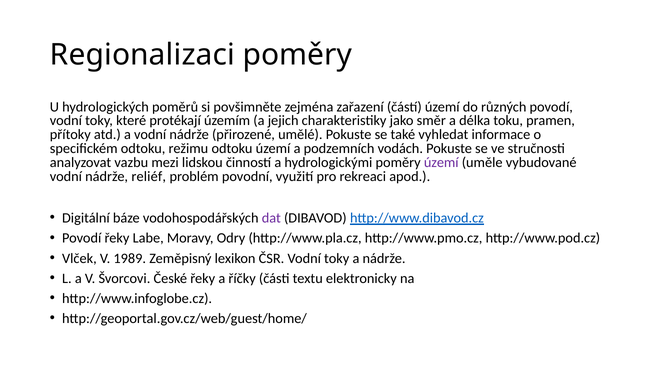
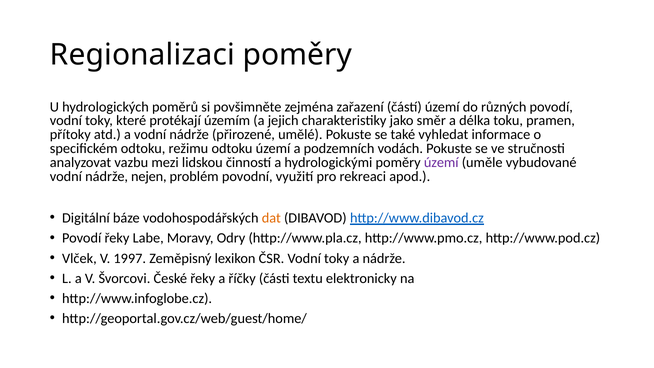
reliéf: reliéf -> nejen (149, 176)
dat colour: purple -> orange (271, 218)
1989: 1989 -> 1997 (130, 258)
